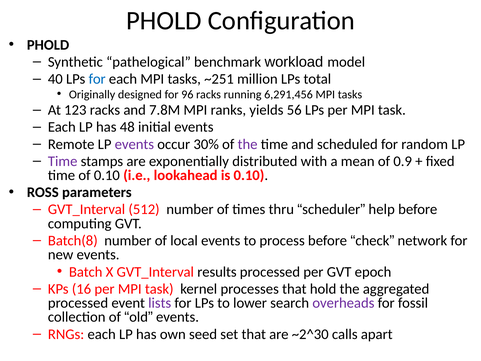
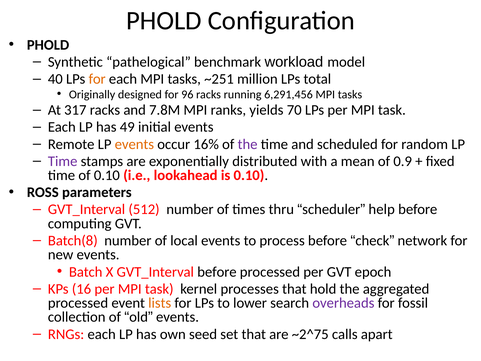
for colour: blue -> orange (97, 79)
123: 123 -> 317 (75, 110)
56: 56 -> 70 (294, 110)
48: 48 -> 49 (127, 127)
events colour: purple -> orange (134, 144)
30%: 30% -> 16% (206, 144)
GVT_Interval results: results -> before (217, 272)
lists colour: purple -> orange (160, 303)
~2^30: ~2^30 -> ~2^75 (310, 334)
